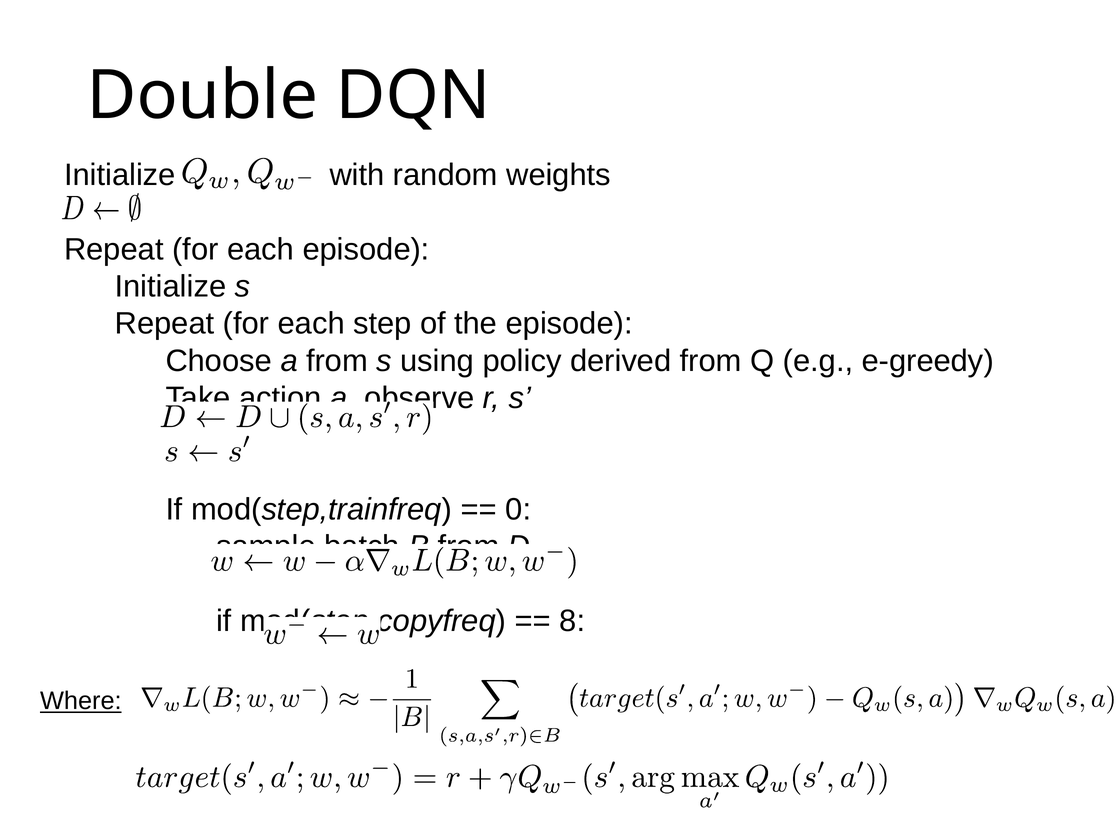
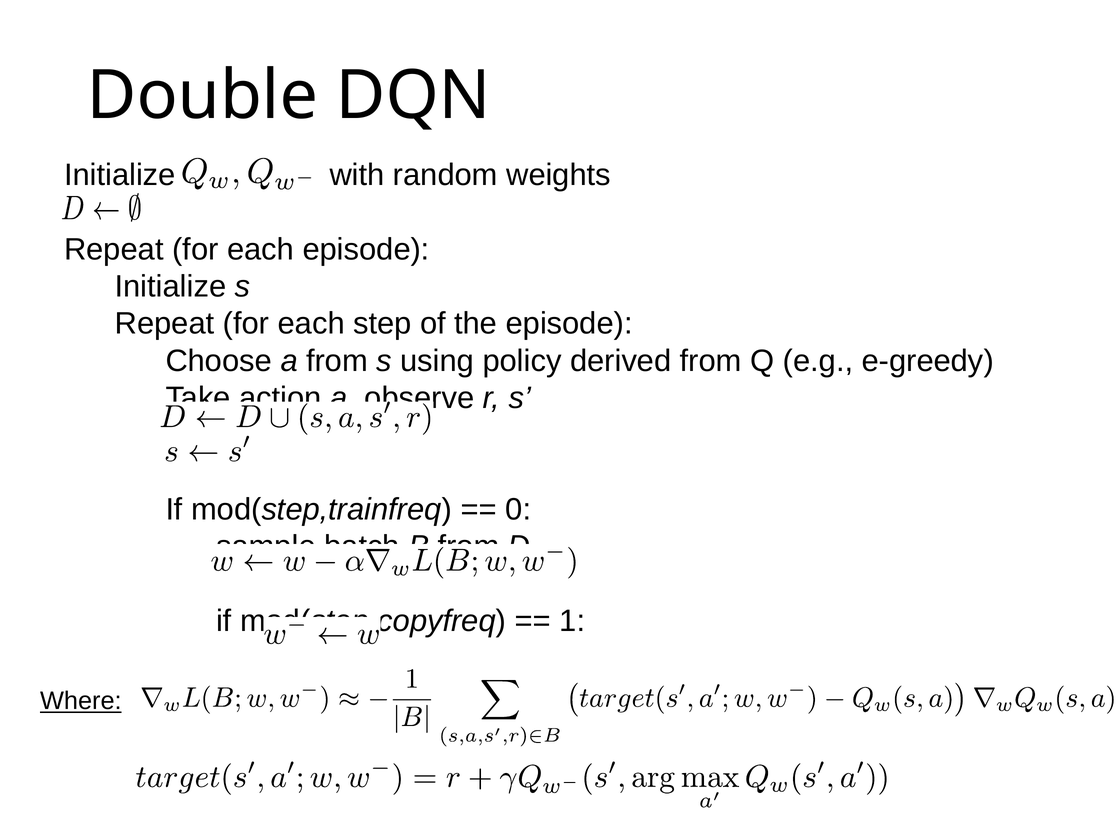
8: 8 -> 1 (572, 621)
